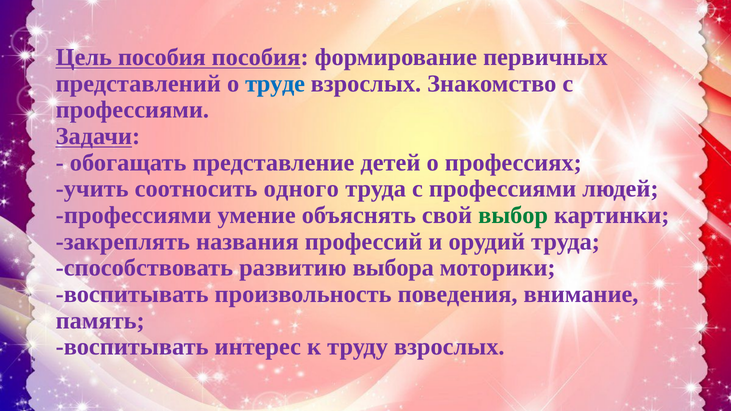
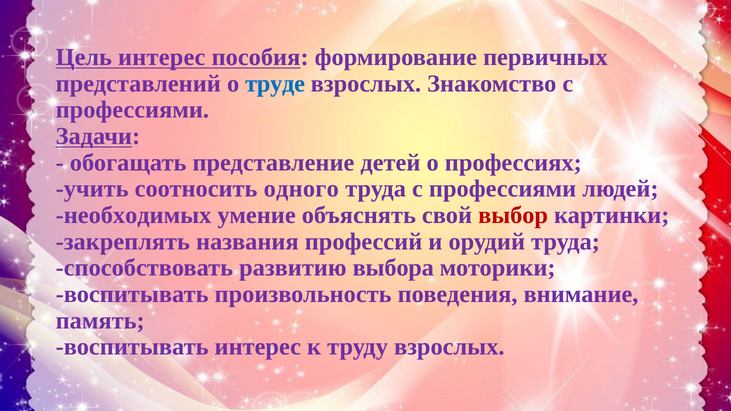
Цель пособия: пособия -> интерес (162, 57)
профессиями: профессиями -> необходимых (134, 215)
выбор colour: green -> red (513, 215)
